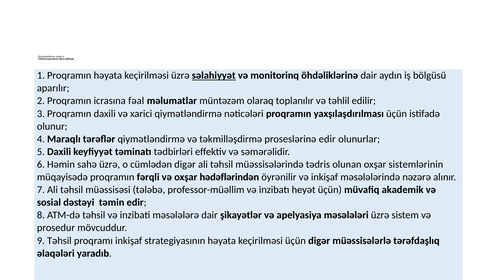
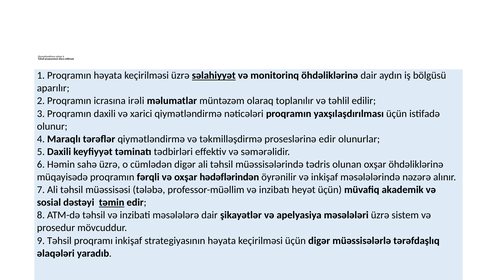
fəal: fəal -> irəli (136, 101)
oxşar sistemlərinin: sistemlərinin -> öhdəliklərinə (416, 164)
təmin underline: none -> present (112, 202)
